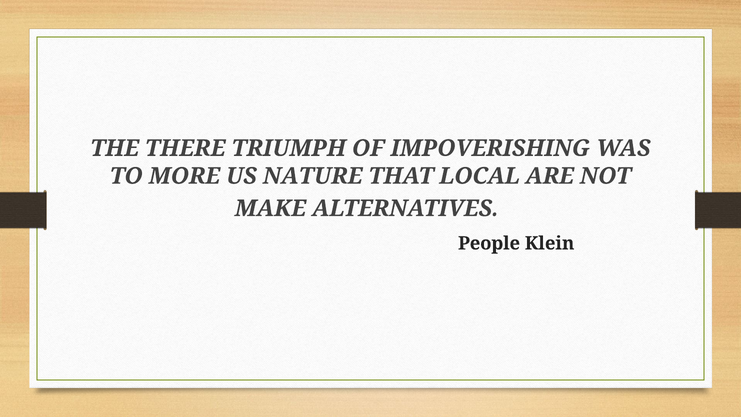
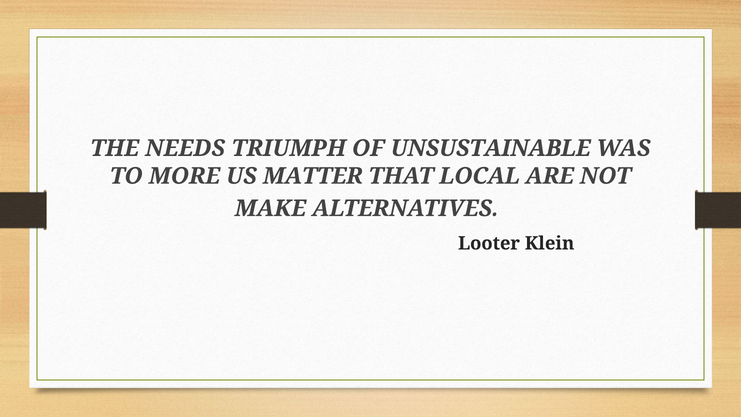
THERE: THERE -> NEEDS (185, 148)
IMPOVERISHING: IMPOVERISHING -> UNSUSTAINABLE (491, 148)
NATURE: NATURE -> MATTER (313, 176)
People: People -> Looter (489, 243)
